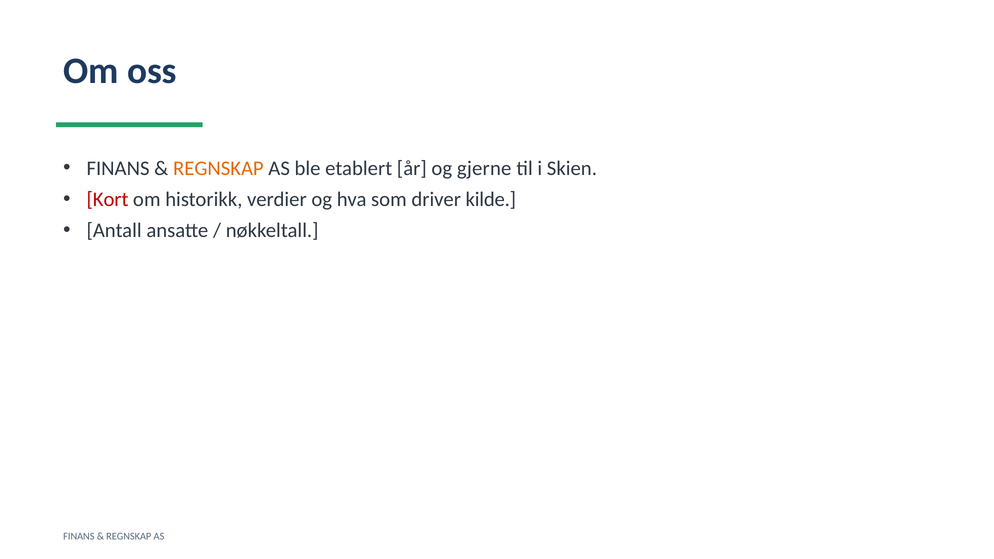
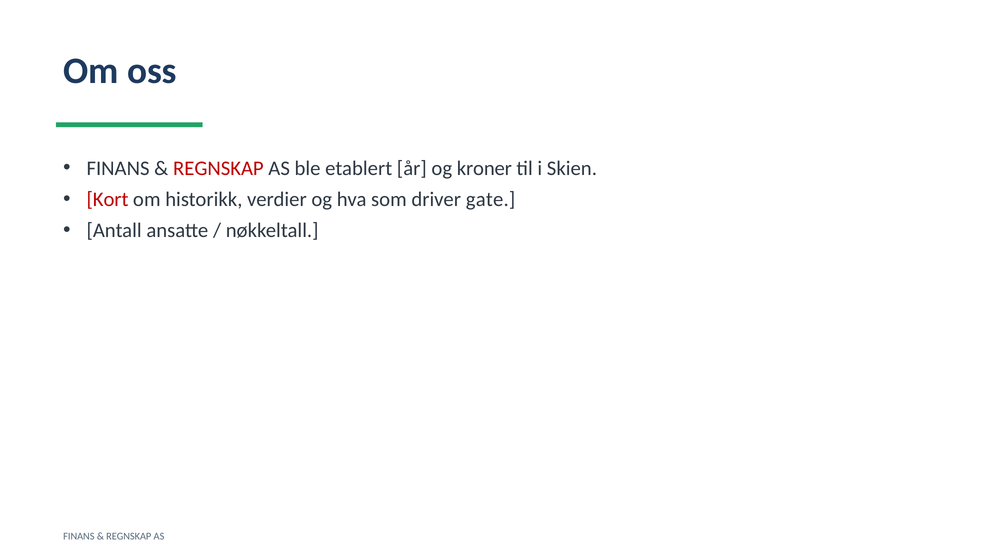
REGNSKAP colour: orange -> red (218, 168)
gjerne: gjerne -> kroner (484, 168)
kilde: kilde -> gate (491, 199)
